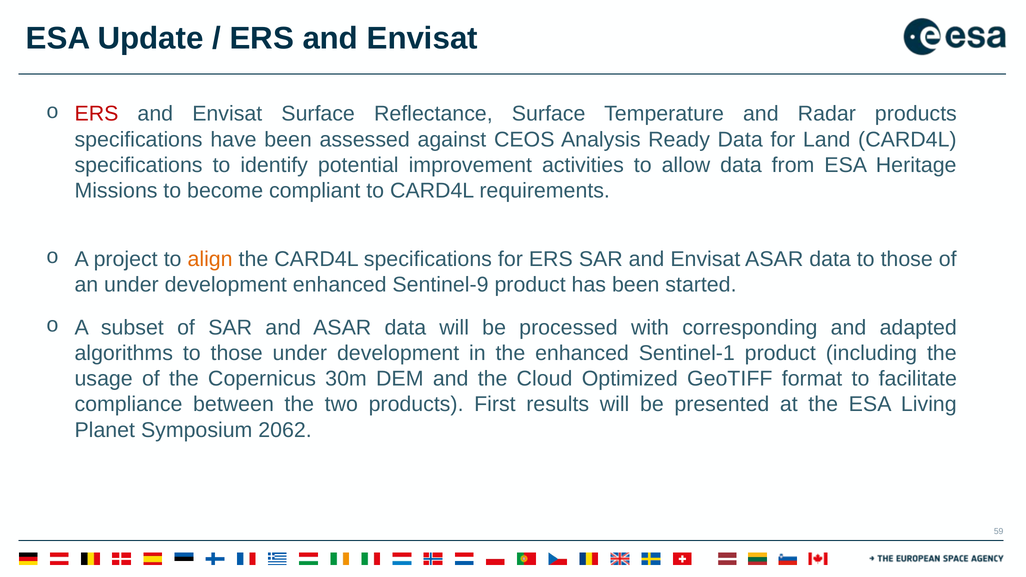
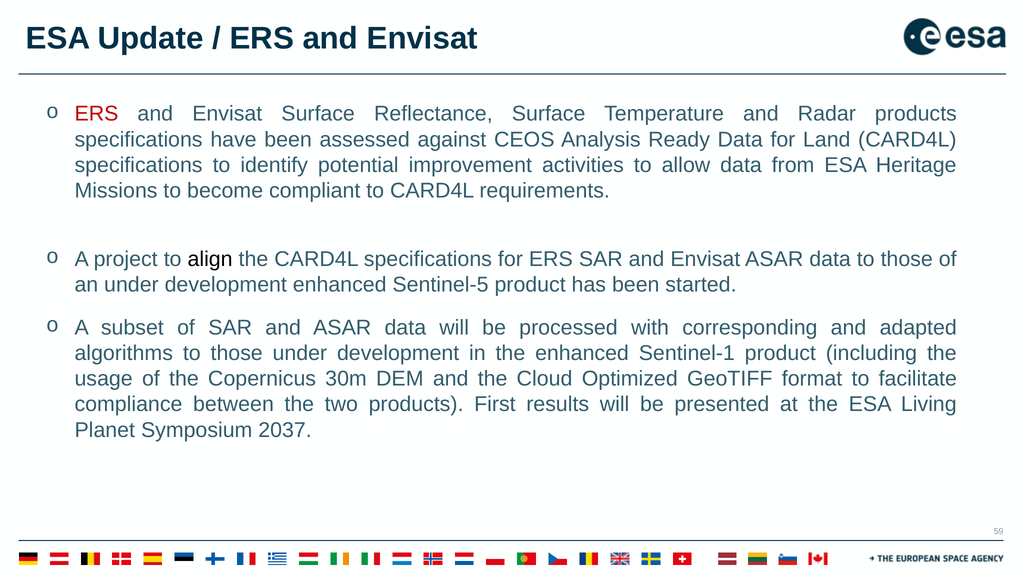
align colour: orange -> black (210, 259)
Sentinel-9: Sentinel-9 -> Sentinel-5 (441, 285)
2062: 2062 -> 2037 (285, 430)
